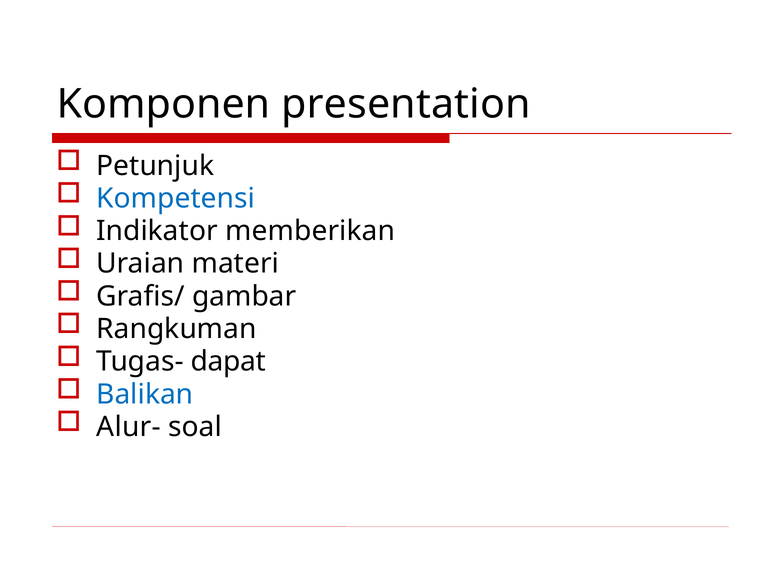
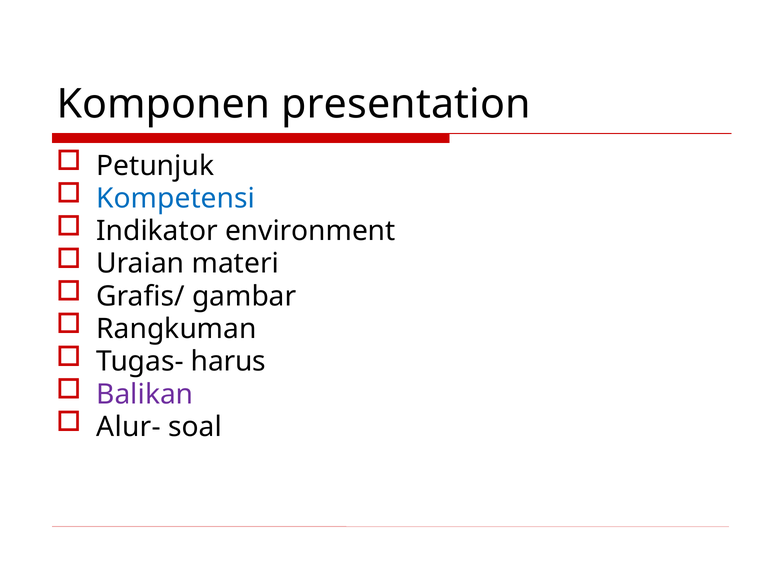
memberikan: memberikan -> environment (310, 231)
dapat: dapat -> harus (228, 362)
Balikan colour: blue -> purple (145, 395)
